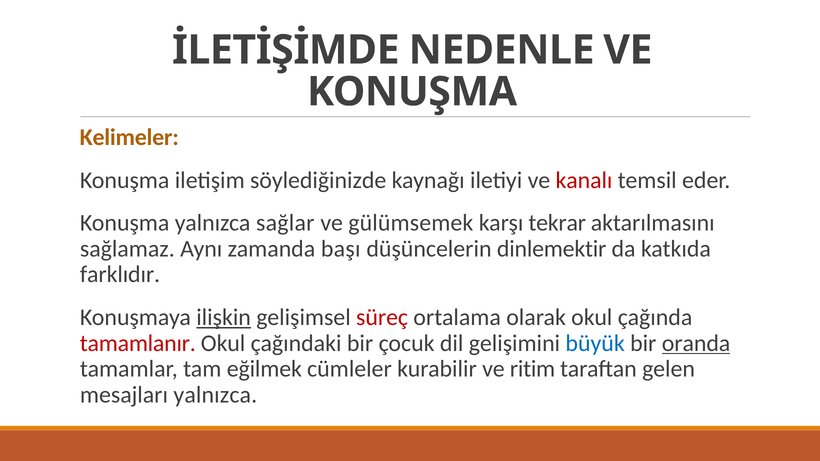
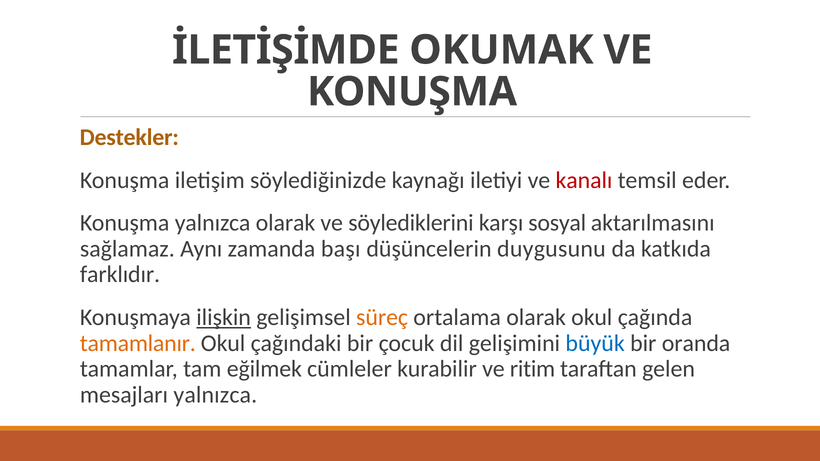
NEDENLE: NEDENLE -> OKUMAK (501, 50)
Kelimeler: Kelimeler -> Destekler (129, 137)
yalnızca sağlar: sağlar -> olarak (286, 223)
gülümsemek: gülümsemek -> söylediklerini (411, 223)
tekrar: tekrar -> sosyal (557, 223)
dinlemektir: dinlemektir -> duygusunu (551, 249)
süreç colour: red -> orange (382, 318)
tamamlanır colour: red -> orange (138, 343)
oranda underline: present -> none (696, 343)
